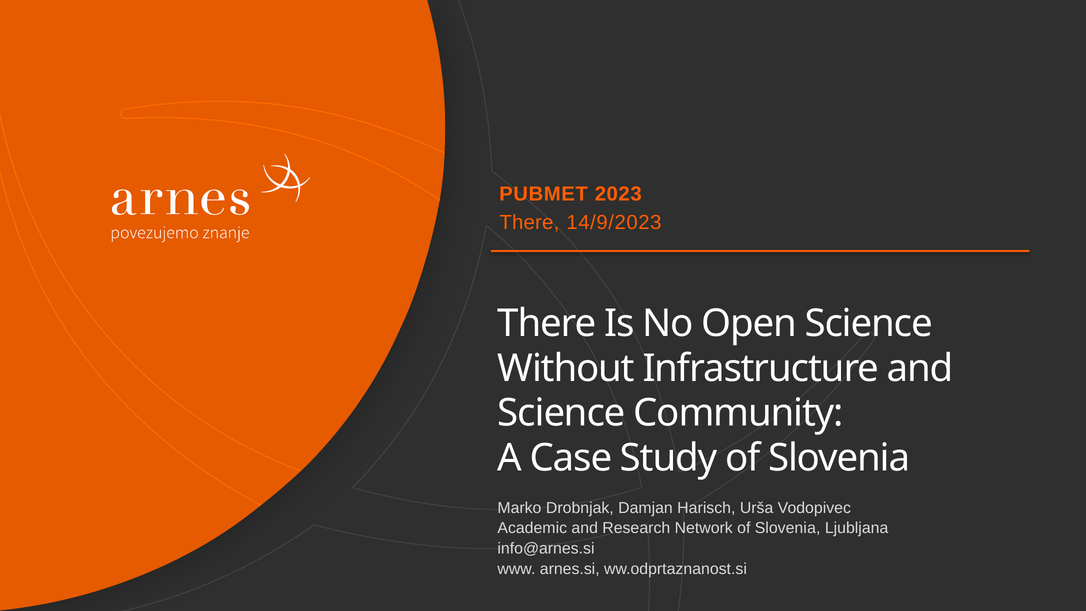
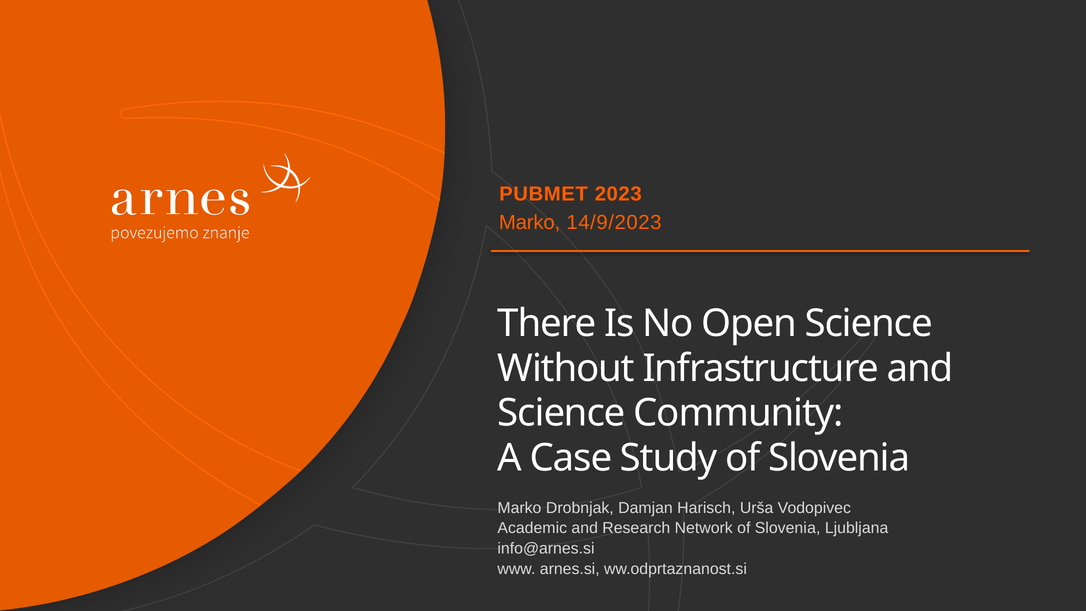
There: There -> Marko (530, 222)
